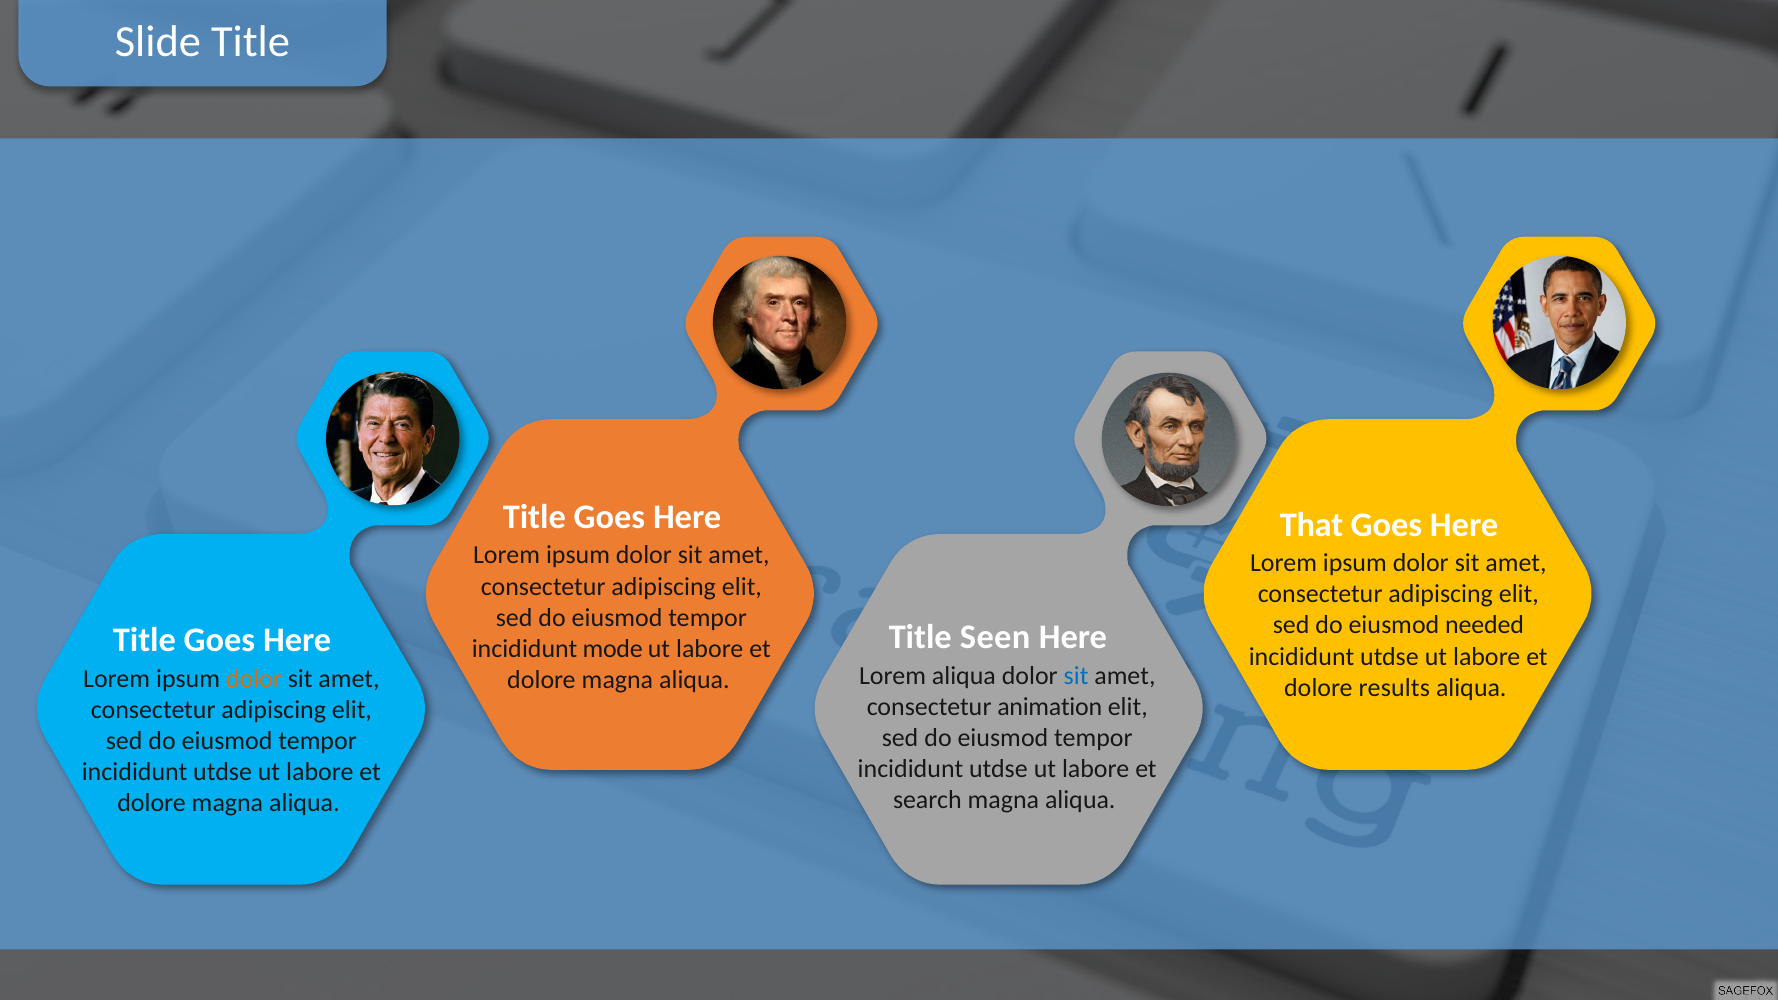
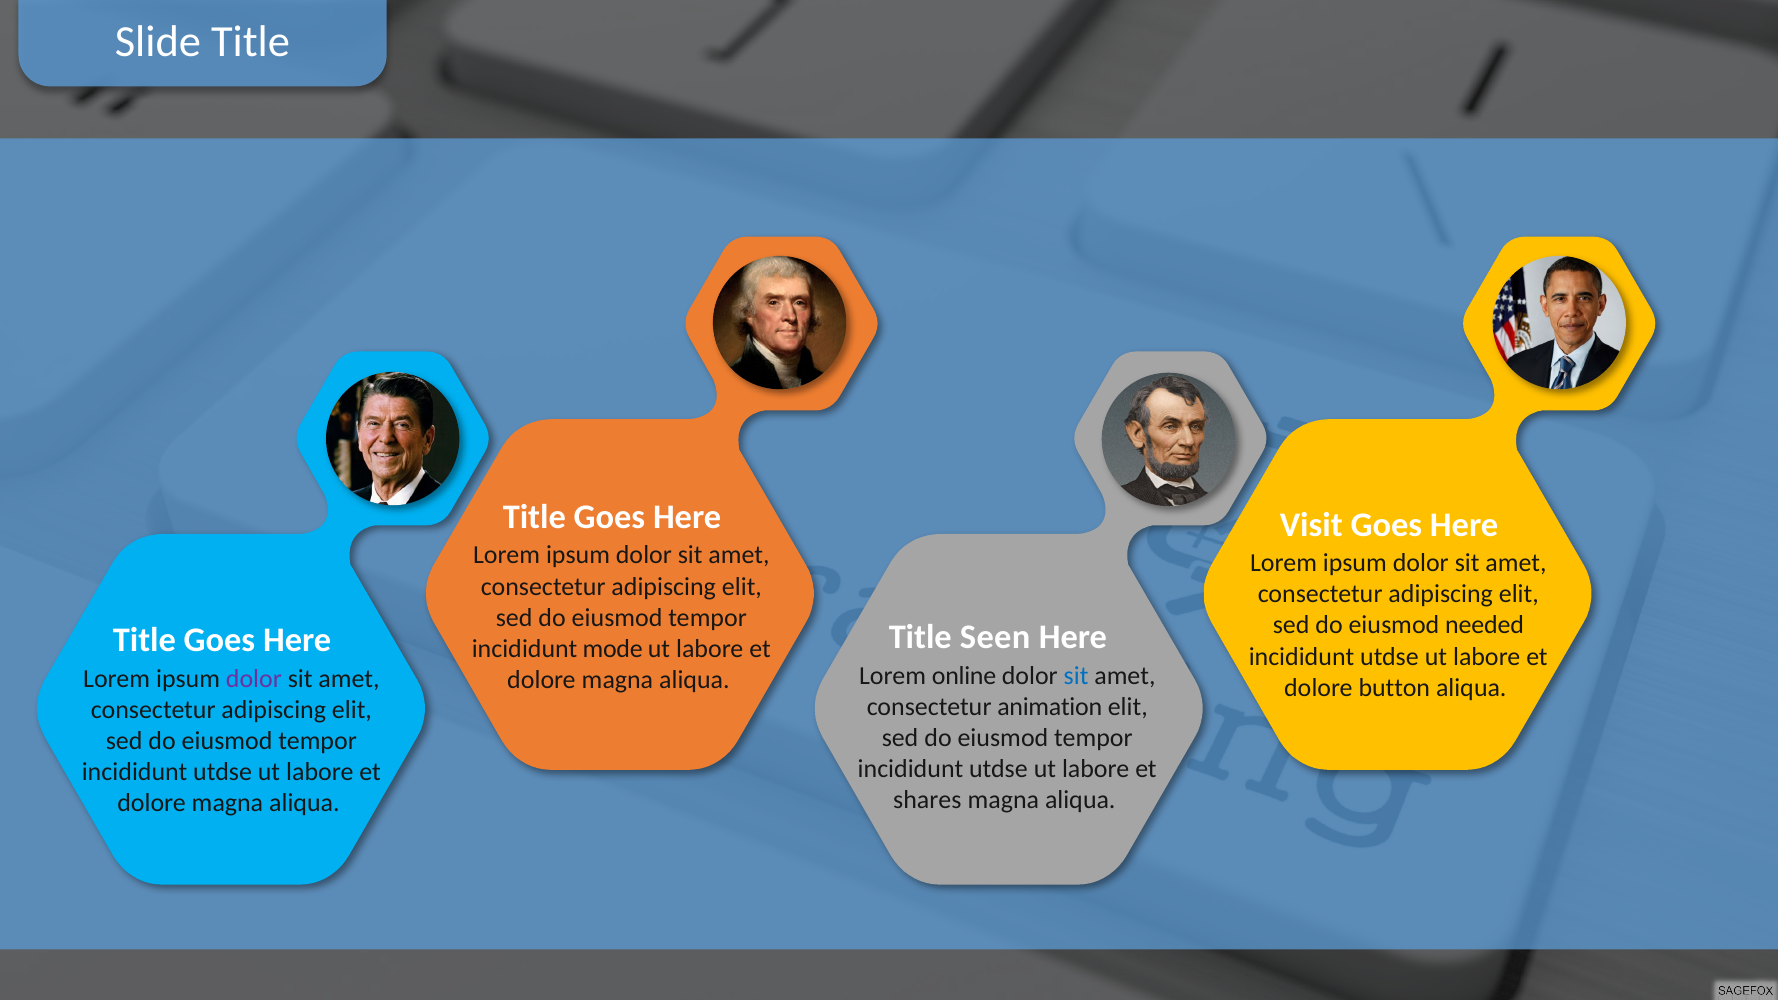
That: That -> Visit (1311, 525)
Lorem aliqua: aliqua -> online (964, 676)
dolor colour: orange -> purple (254, 679)
results: results -> button (1394, 688)
search: search -> shares (927, 800)
